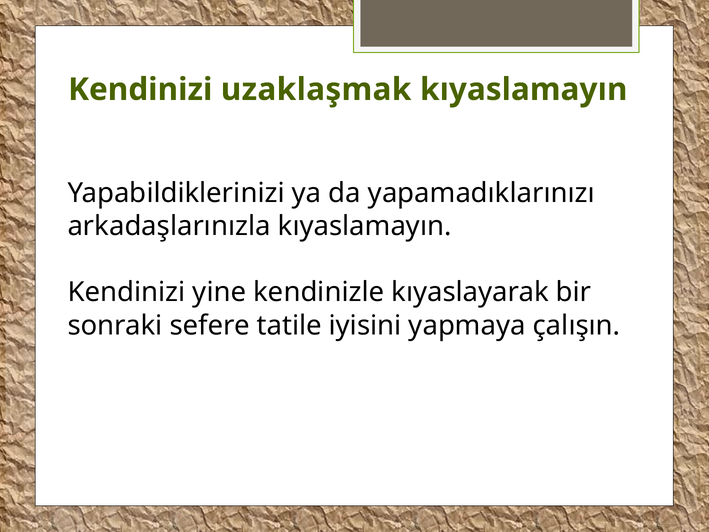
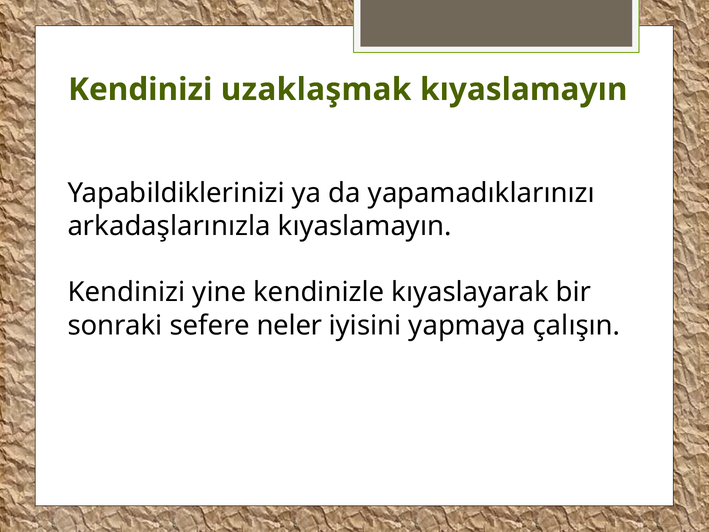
tatile: tatile -> neler (289, 325)
